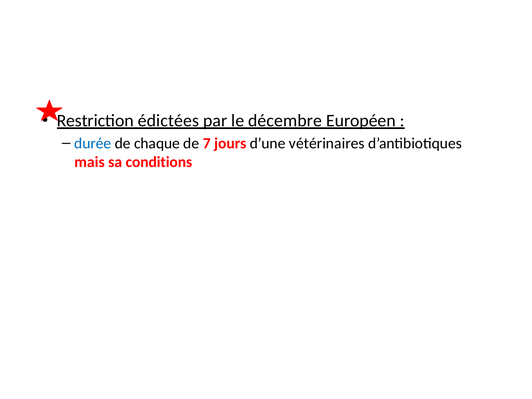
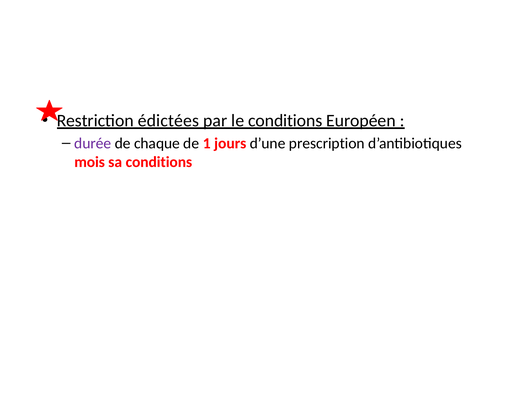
le décembre: décembre -> conditions (285, 120)
durée colour: blue -> purple (93, 143)
7: 7 -> 1 (207, 143)
vétérinaires: vétérinaires -> prescription (327, 143)
mais: mais -> mois (90, 162)
